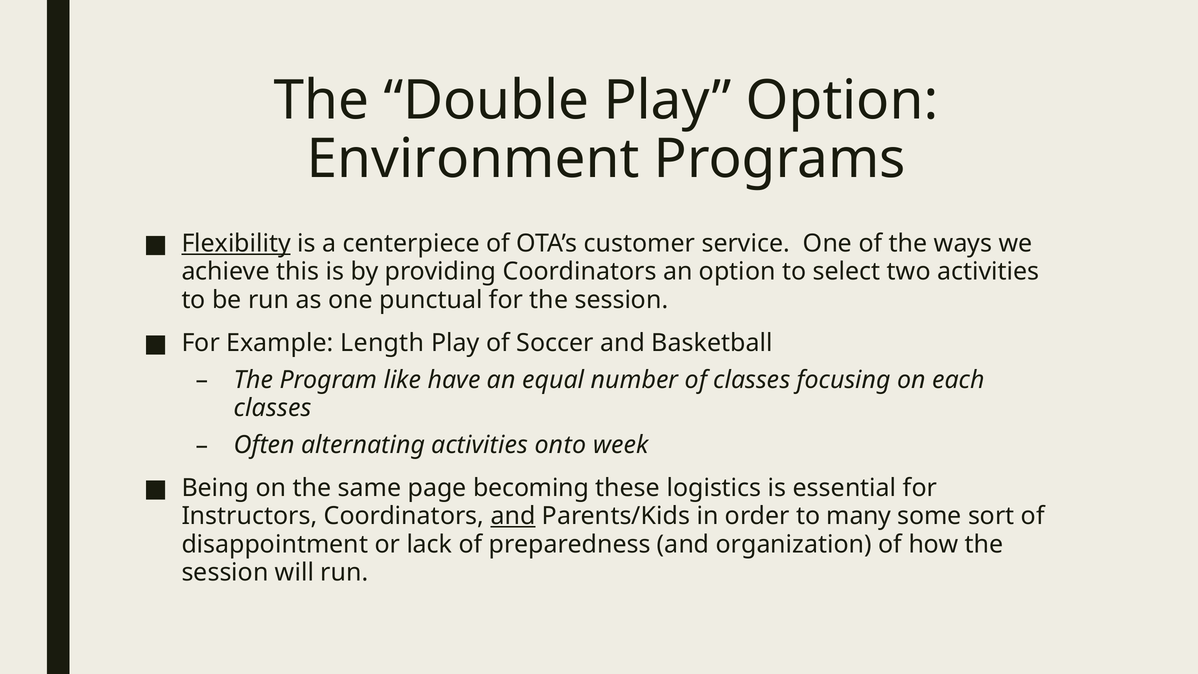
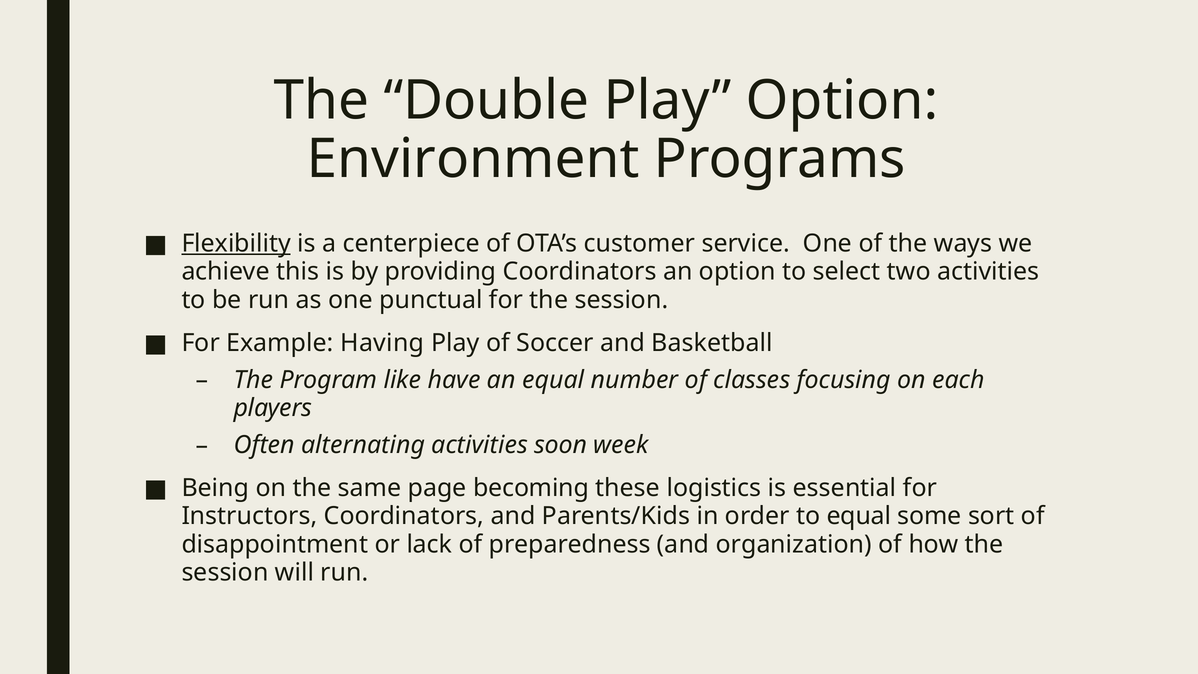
Length: Length -> Having (382, 343)
classes: classes -> players (273, 408)
onto: onto -> soon (561, 445)
and underline: present -> none (513, 516)
to many: many -> equal (859, 516)
